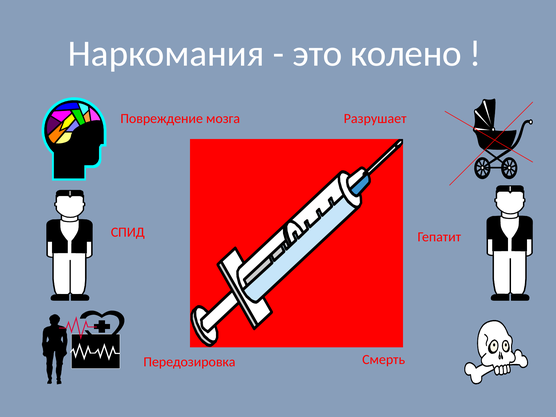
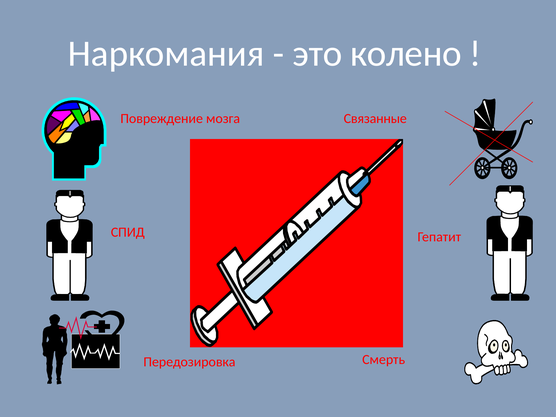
Разрушает: Разрушает -> Связанные (375, 119)
